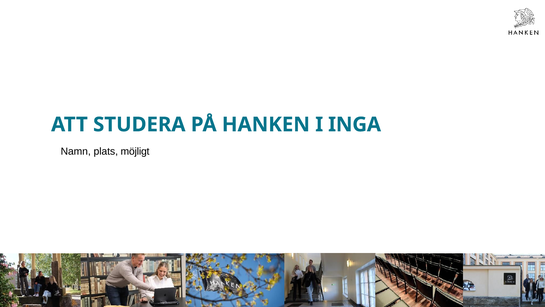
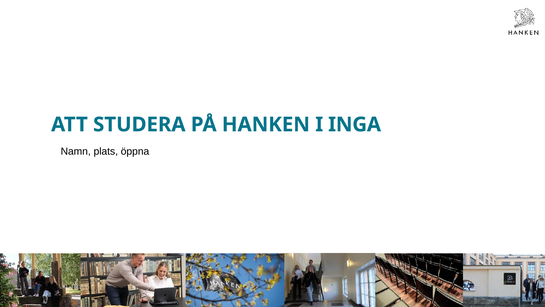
möjligt: möjligt -> öppna (135, 151)
